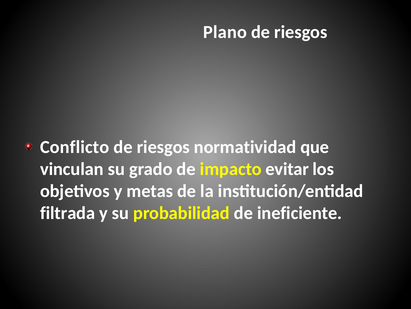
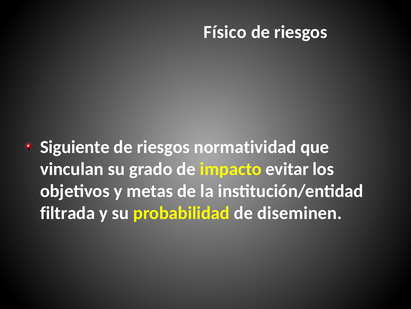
Plano: Plano -> Físico (225, 32)
Conflicto: Conflicto -> Siguiente (75, 147)
ineficiente: ineficiente -> diseminen (300, 213)
